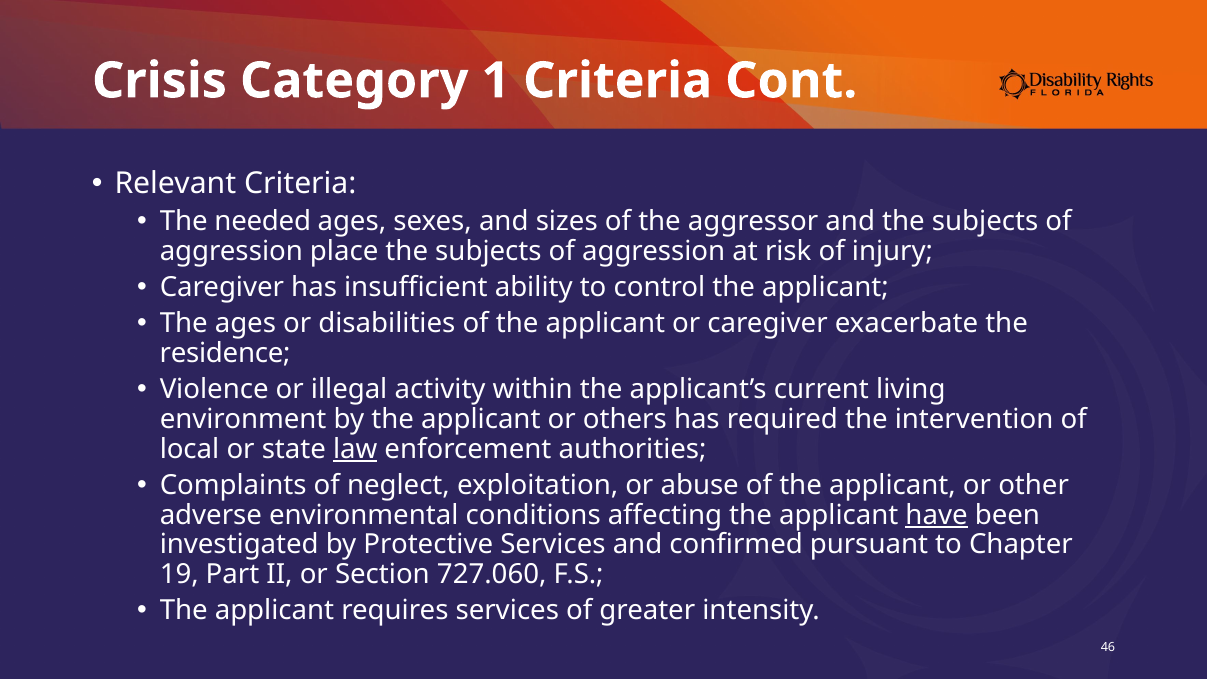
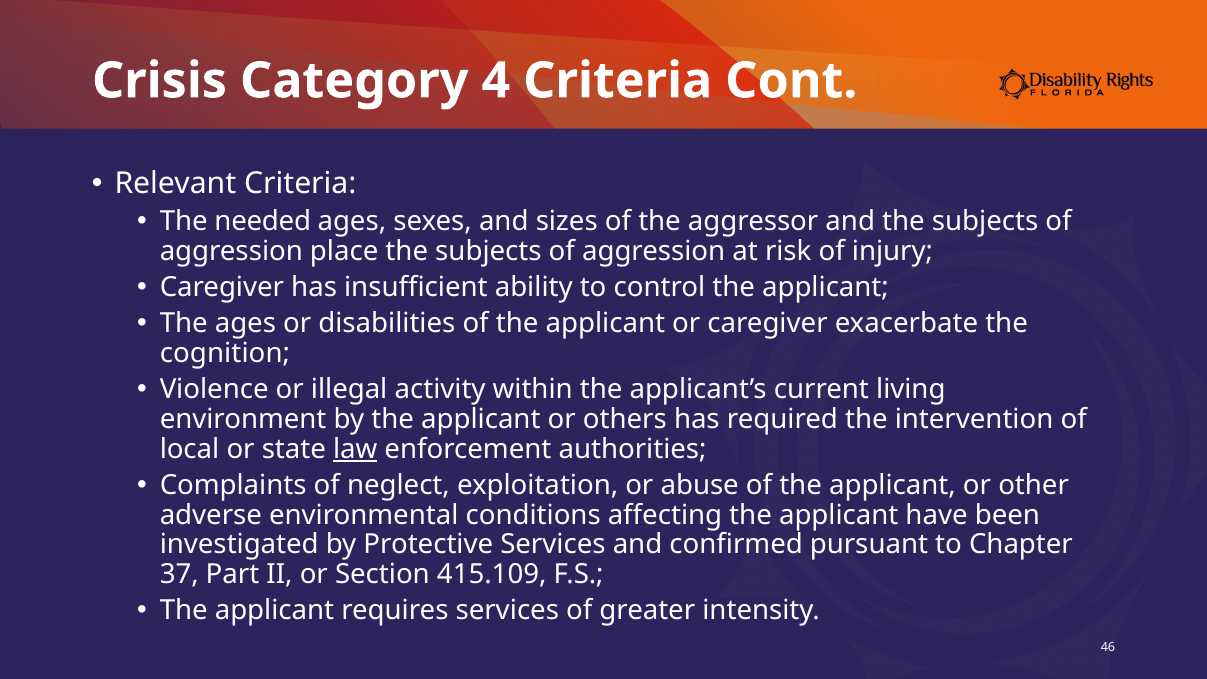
1: 1 -> 4 (496, 81)
residence: residence -> cognition (225, 353)
have underline: present -> none (937, 515)
19: 19 -> 37 (179, 575)
727.060: 727.060 -> 415.109 (492, 575)
